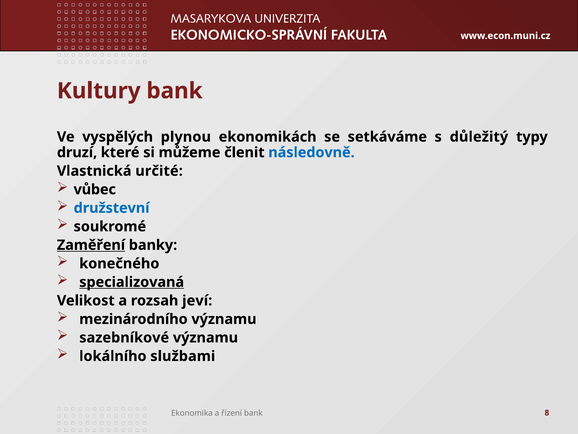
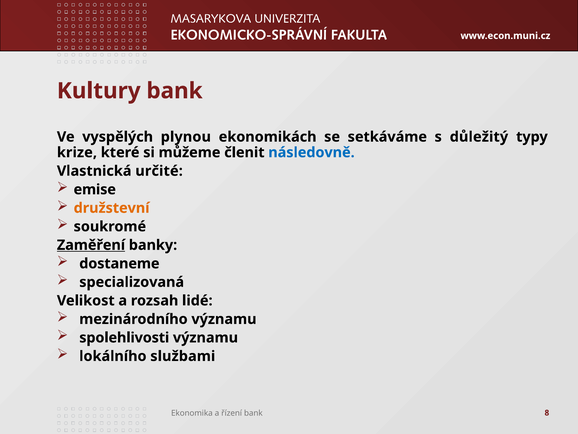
druzí: druzí -> krize (77, 152)
vůbec: vůbec -> emise (95, 189)
družstevní colour: blue -> orange (112, 208)
konečného: konečného -> dostaneme (119, 263)
specializovaná underline: present -> none (132, 282)
jeví: jeví -> lidé (197, 300)
sazebníkové: sazebníkové -> spolehlivosti (124, 337)
